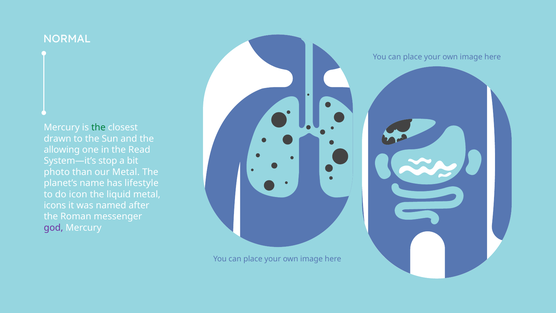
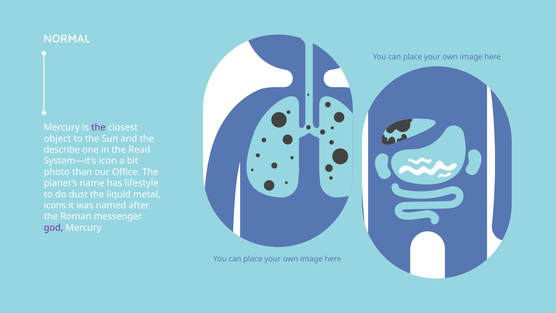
the colour: green -> purple (98, 127)
drawn: drawn -> object (57, 139)
allowing: allowing -> describe (62, 150)
stop: stop -> icon (108, 161)
our Metal: Metal -> Office (126, 172)
icon: icon -> dust (78, 194)
